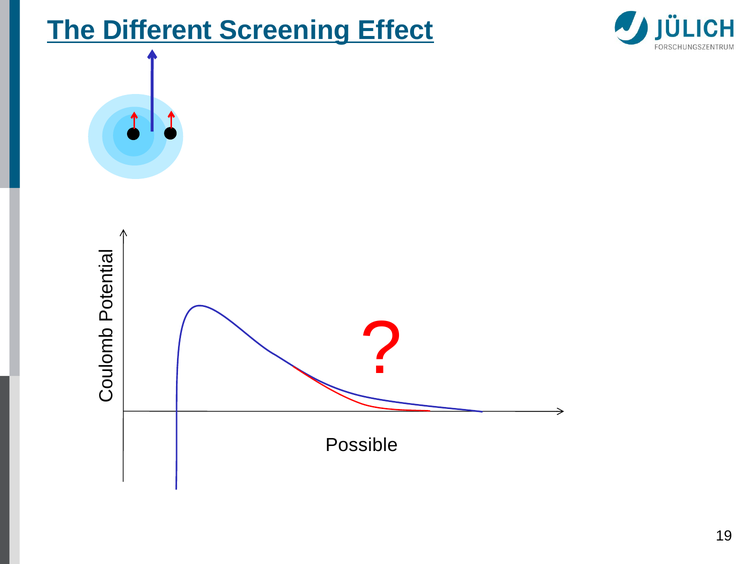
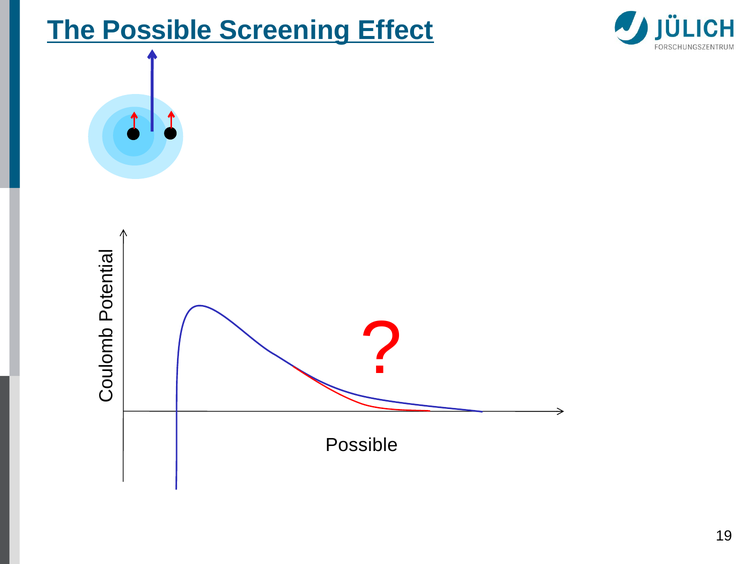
The Different: Different -> Possible (157, 30)
